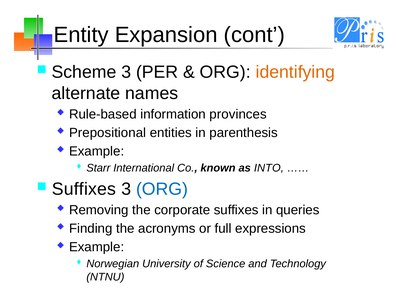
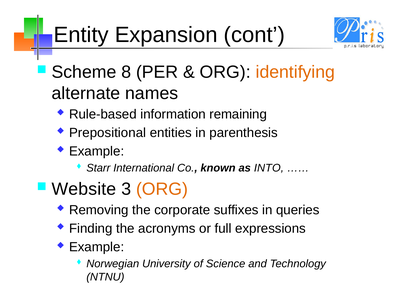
Scheme 3: 3 -> 8 (126, 72)
provinces: provinces -> remaining (238, 114)
Suffixes: Suffixes -> Website (84, 189)
ORG colour: blue -> orange (162, 189)
